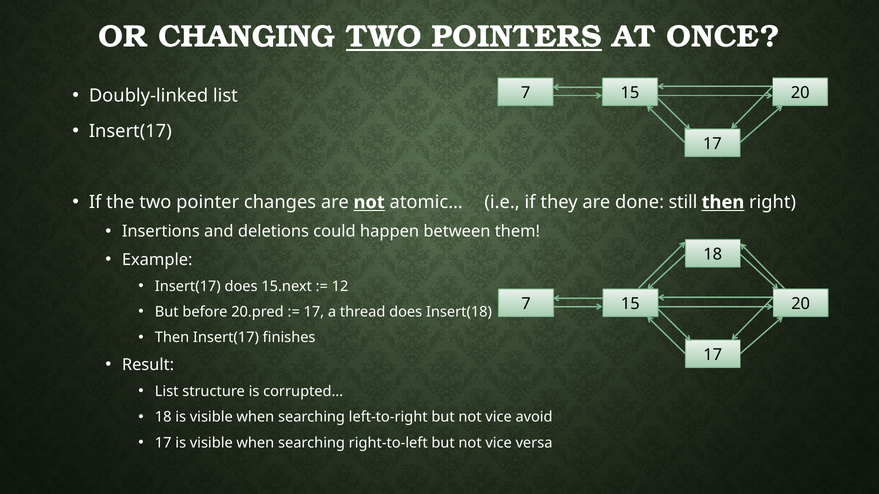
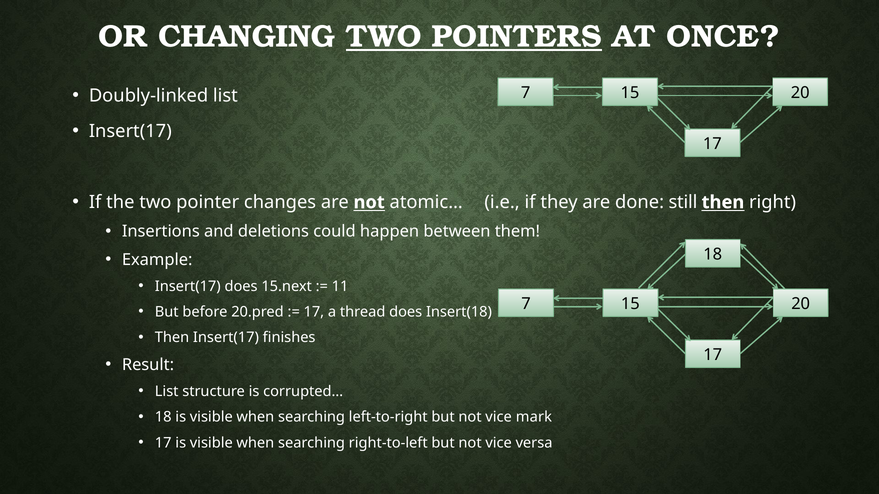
12: 12 -> 11 (340, 287)
avoid: avoid -> mark (534, 417)
